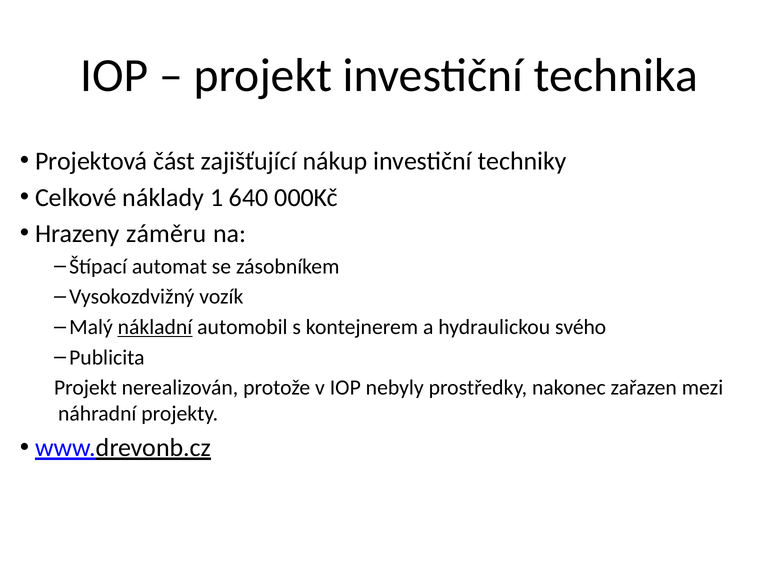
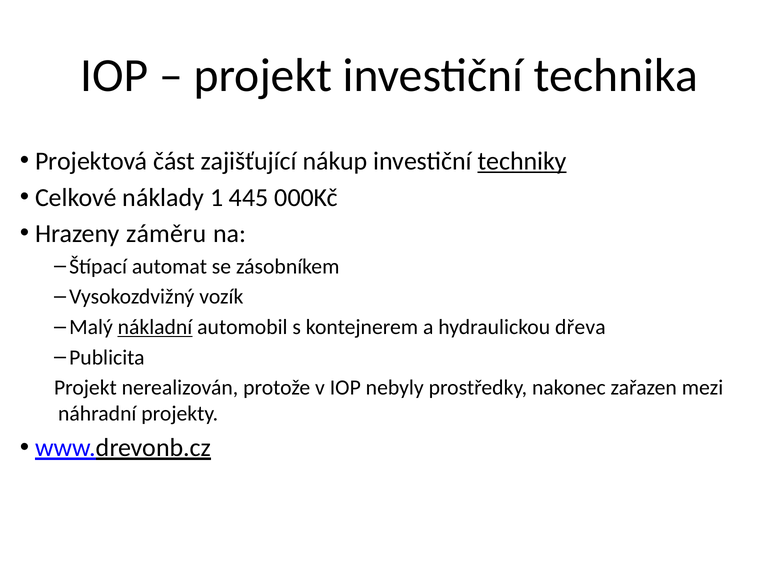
techniky underline: none -> present (522, 161)
640: 640 -> 445 (249, 198)
svého: svého -> dřeva (580, 327)
